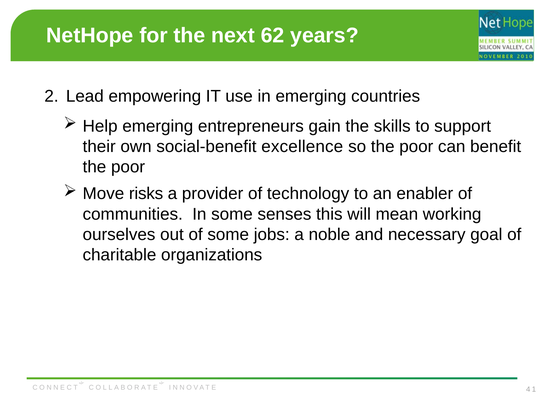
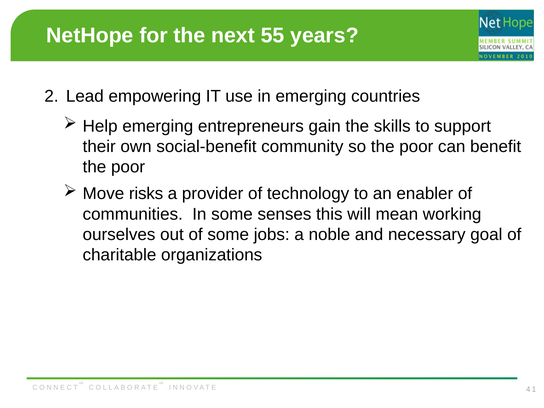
62: 62 -> 55 (273, 36)
excellence: excellence -> community (302, 147)
